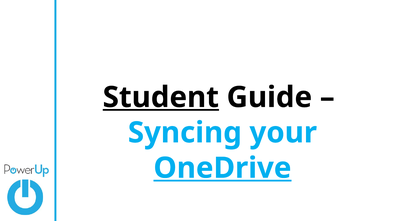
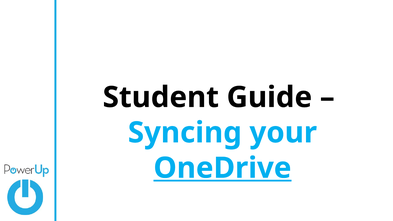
Student underline: present -> none (161, 97)
